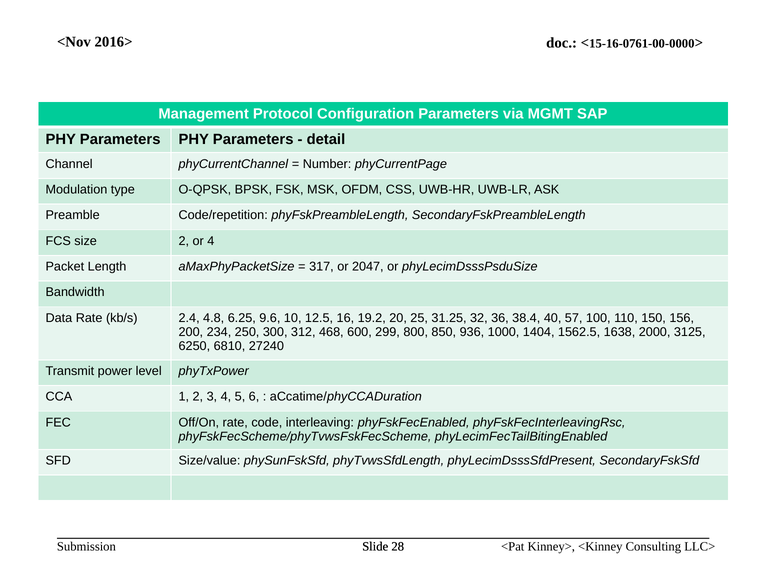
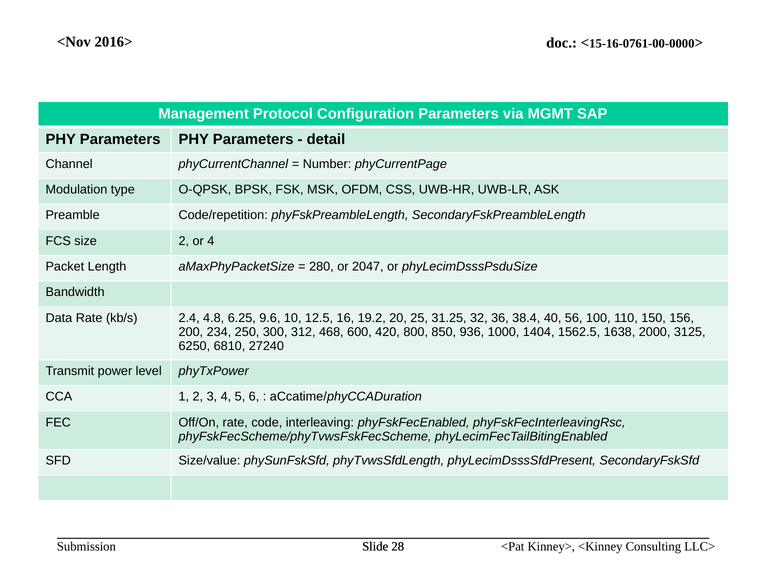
317: 317 -> 280 (321, 267)
57: 57 -> 56 (574, 318)
299: 299 -> 420 (388, 332)
